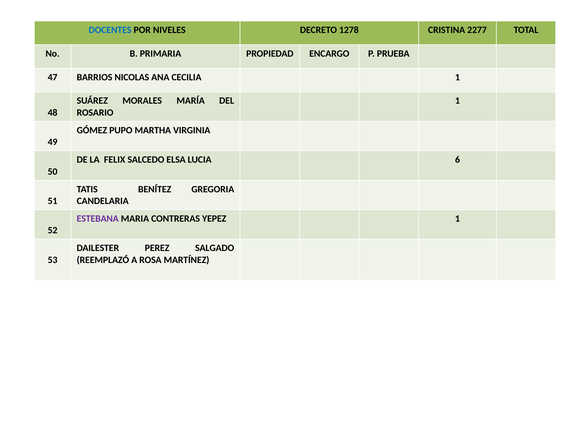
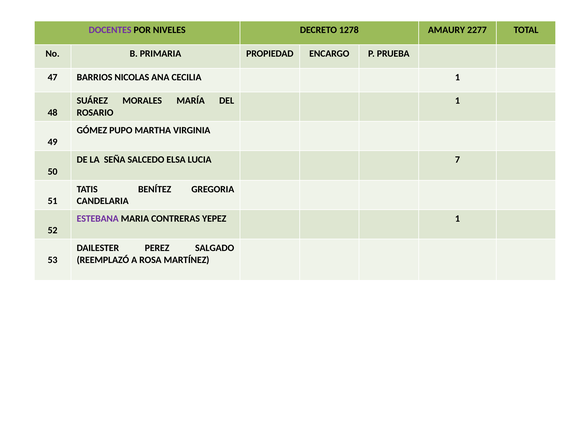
DOCENTES colour: blue -> purple (110, 30)
CRISTINA: CRISTINA -> AMAURY (447, 30)
FELIX: FELIX -> SEÑA (115, 160)
6: 6 -> 7 (457, 160)
